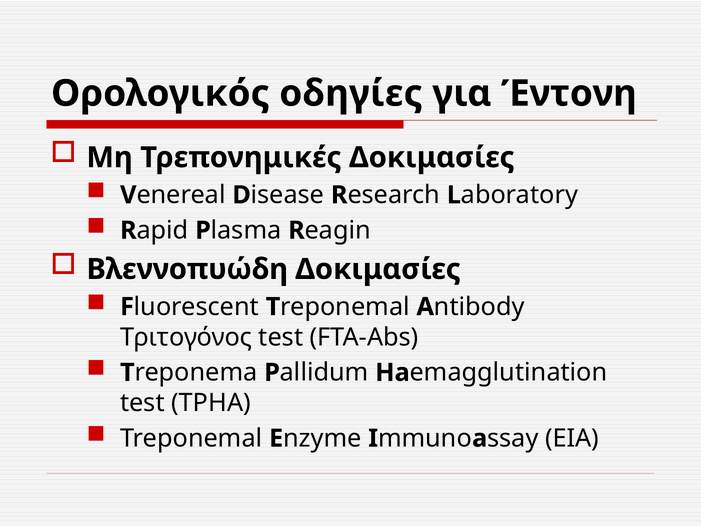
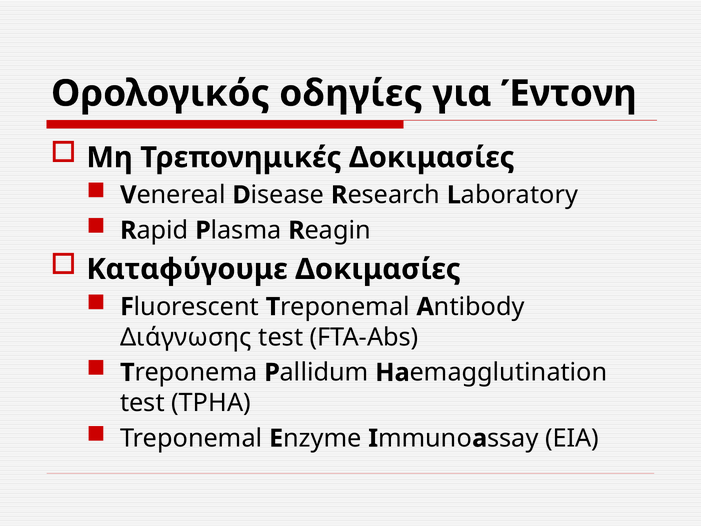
Βλεννοπυώδη: Βλεννοπυώδη -> Καταφύγουμε (187, 269)
Τριτογόνος: Τριτογόνος -> Διάγνωσης (186, 337)
